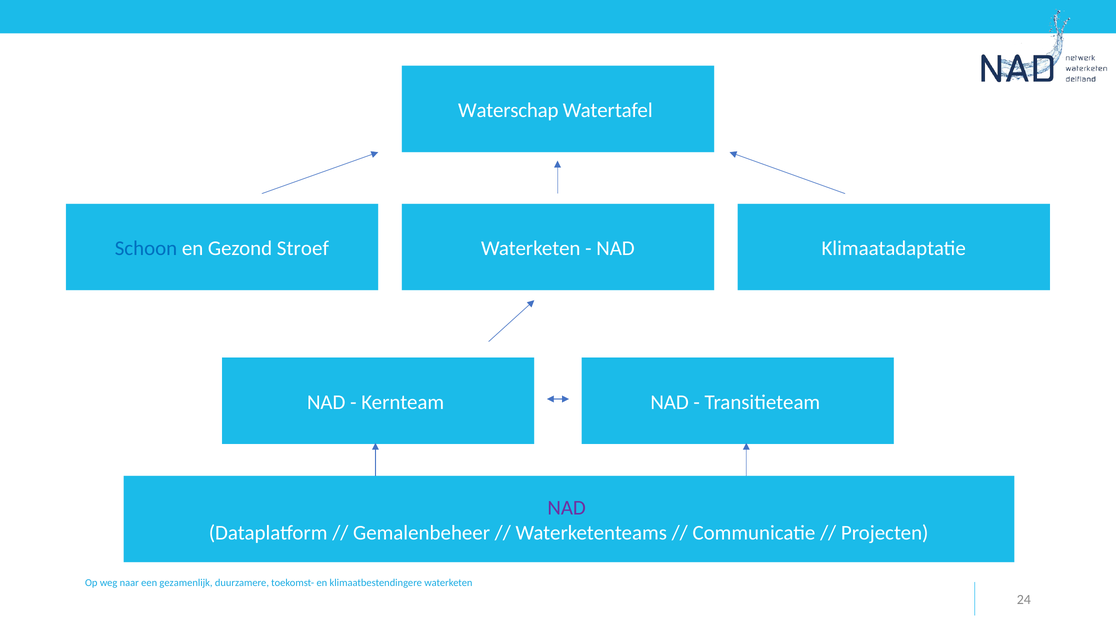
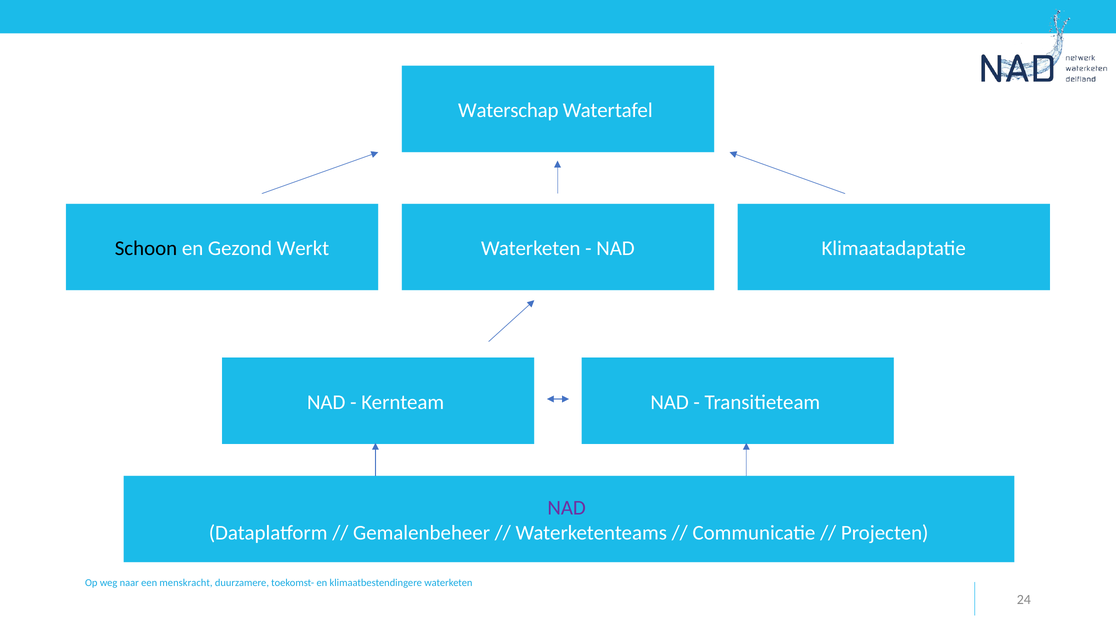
Schoon colour: blue -> black (146, 248)
Stroef: Stroef -> Werkt (303, 248)
gezamenlijk: gezamenlijk -> menskracht (186, 583)
